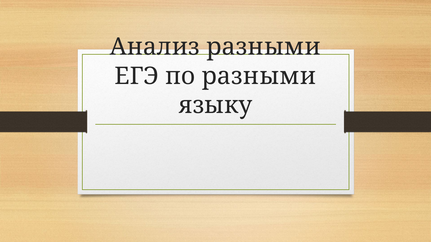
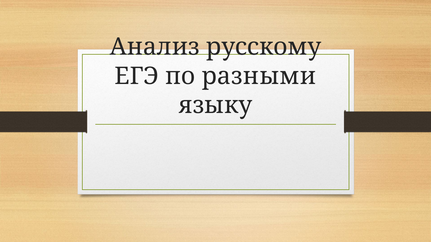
Анализ разными: разными -> русскому (264, 47)
